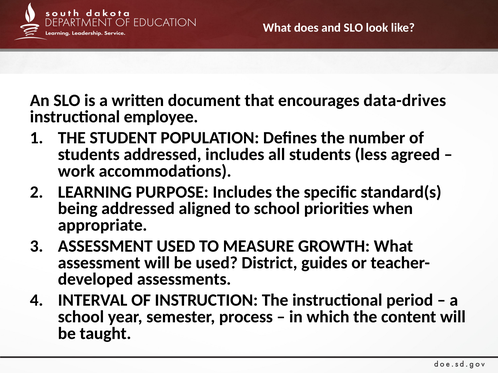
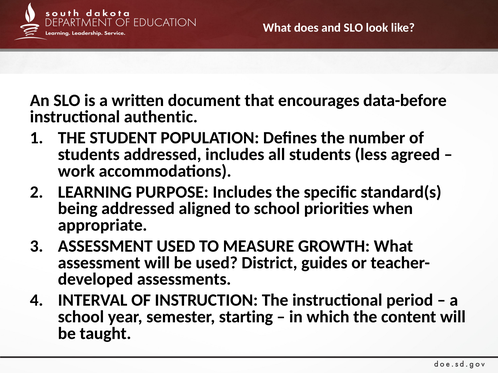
data-drives: data-drives -> data-before (405, 101)
employee: employee -> authentic (161, 117)
process: process -> starting (246, 317)
